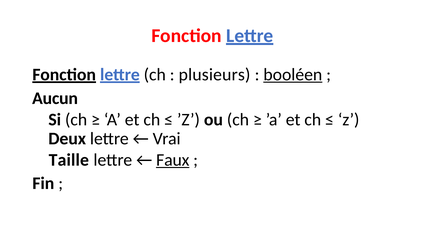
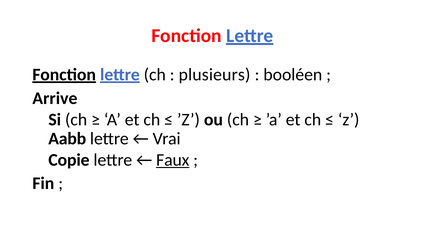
booléen underline: present -> none (293, 75)
Aucun: Aucun -> Arrive (55, 98)
Deux: Deux -> Aabb (67, 139)
Taille: Taille -> Copie (69, 160)
